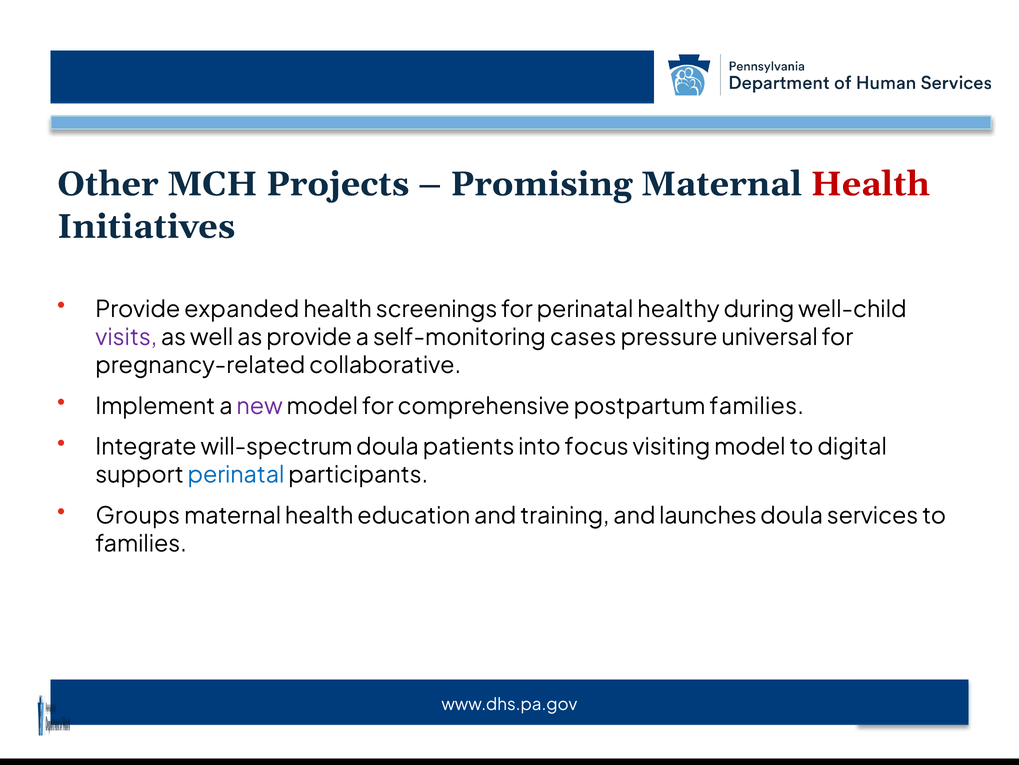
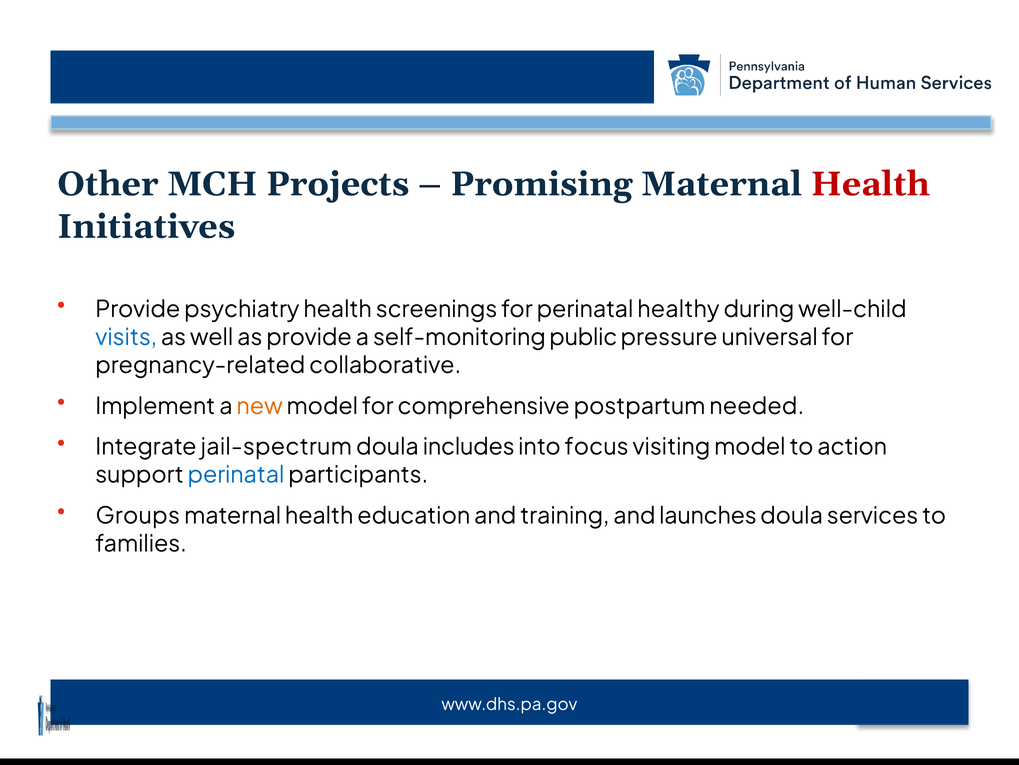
expanded: expanded -> psychiatry (242, 309)
visits colour: purple -> blue (126, 337)
cases: cases -> public (583, 337)
new colour: purple -> orange (260, 406)
postpartum families: families -> needed (757, 406)
will-spectrum: will-spectrum -> jail-spectrum (276, 447)
patients: patients -> includes (469, 447)
digital: digital -> action (852, 447)
